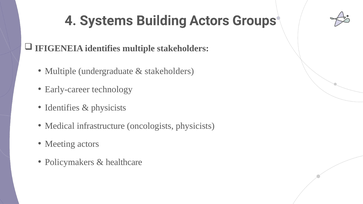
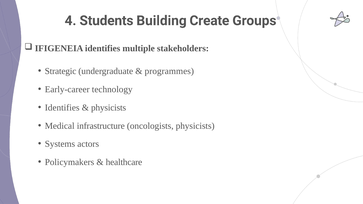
Systems: Systems -> Students (106, 21)
Building Actors: Actors -> Create (209, 21)
Multiple: Multiple -> Strategic (61, 71)
stakeholders: stakeholders -> programmes (169, 71)
Meeting: Meeting -> Systems (60, 144)
